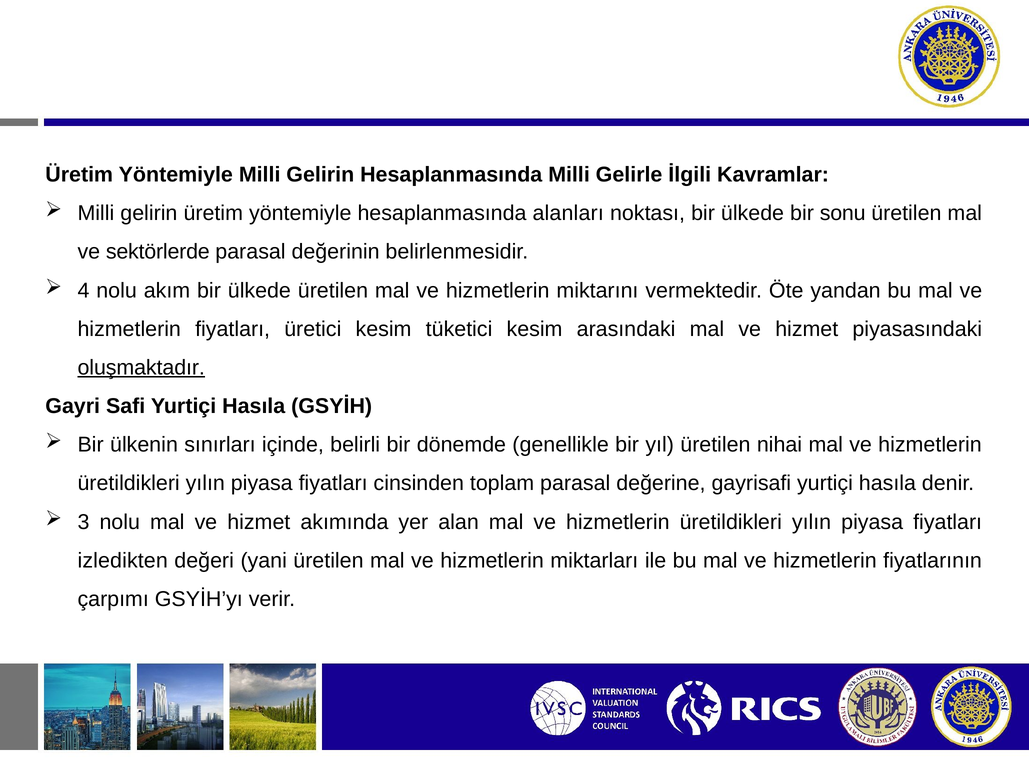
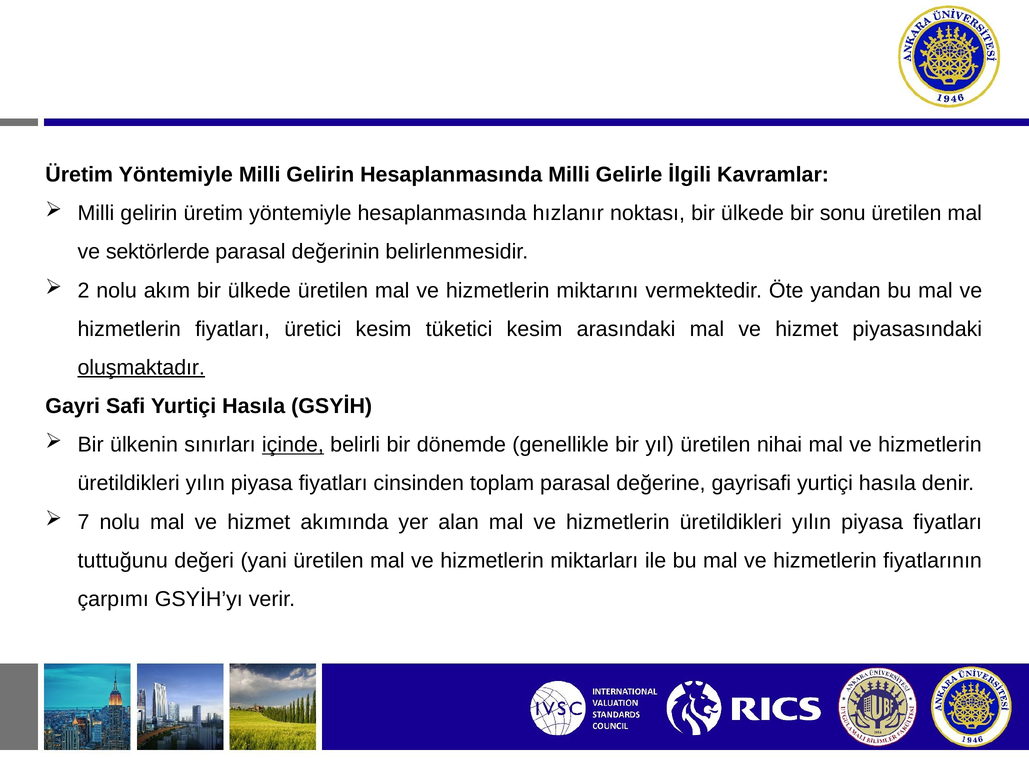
alanları: alanları -> hızlanır (568, 213)
4: 4 -> 2 (83, 290)
içinde underline: none -> present (293, 445)
3: 3 -> 7 (83, 522)
izledikten: izledikten -> tuttuğunu (123, 560)
